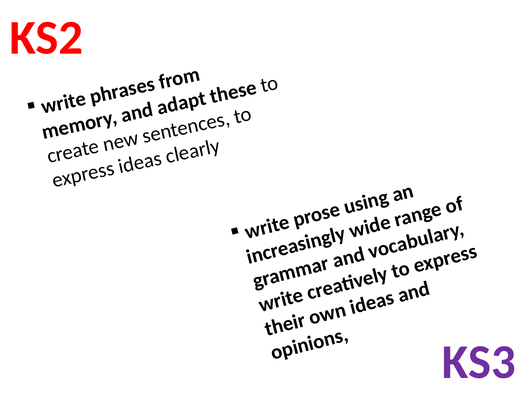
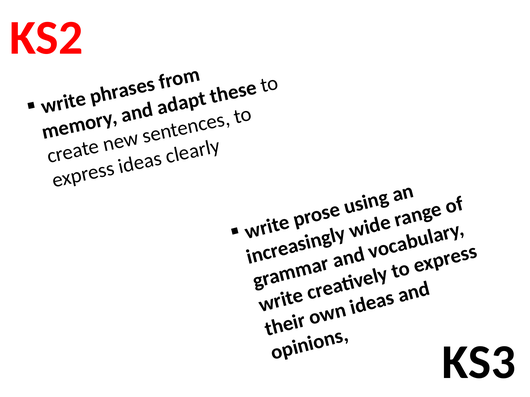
KS3 colour: purple -> black (479, 363)
